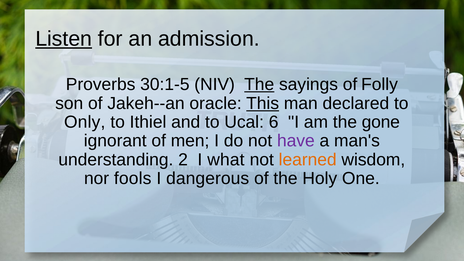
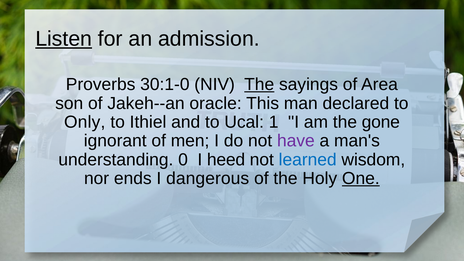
30:1-5: 30:1-5 -> 30:1-0 (165, 84)
Folly: Folly -> Area (380, 84)
This underline: present -> none (263, 103)
6: 6 -> 1 (274, 122)
2: 2 -> 0 (183, 160)
what: what -> heed (226, 160)
learned colour: orange -> blue (308, 160)
fools: fools -> ends (133, 178)
One underline: none -> present (361, 178)
